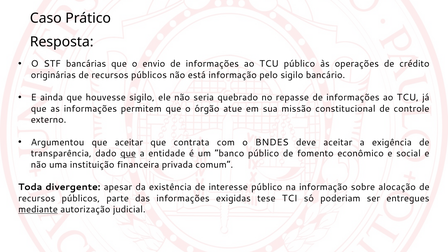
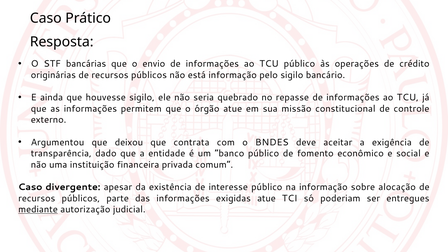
que aceitar: aceitar -> deixou (129, 142)
que underline: present -> none (128, 153)
Toda: Toda -> Caso (30, 187)
exigidas tese: tese -> atue (266, 198)
